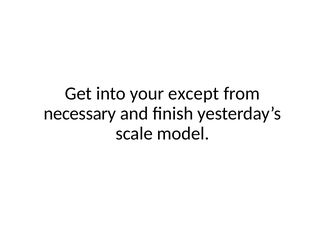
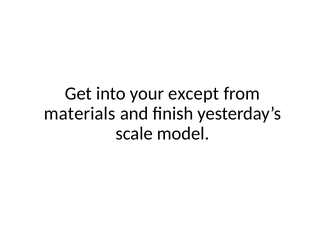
necessary: necessary -> materials (80, 113)
